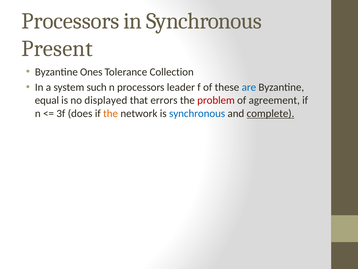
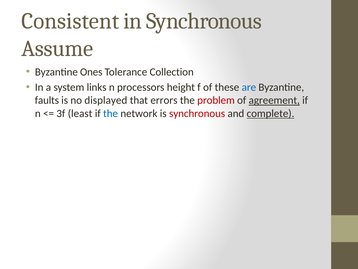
Processors: Processors -> Consistent (70, 21)
Present: Present -> Assume (57, 48)
such: such -> links (97, 87)
leader: leader -> height (181, 87)
equal: equal -> faults (47, 100)
agreement underline: none -> present (274, 100)
does: does -> least (80, 113)
the colour: orange -> blue (111, 113)
synchronous colour: blue -> red (197, 113)
